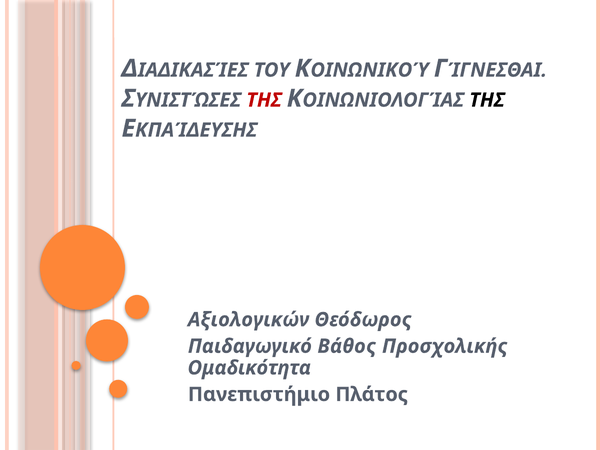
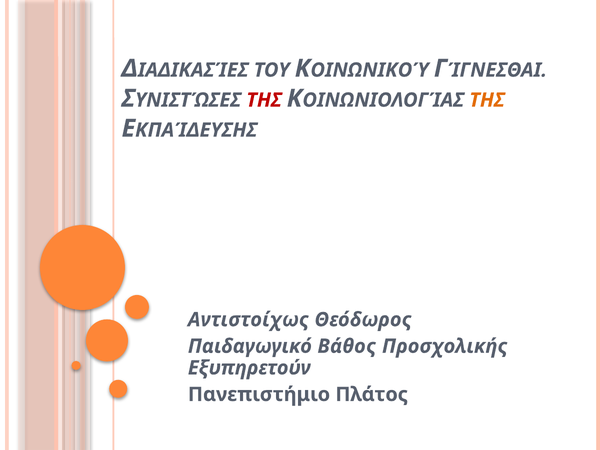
ΤΗΣ colour: black -> orange (487, 100)
Αξιολογικών: Αξιολογικών -> Αντιστοίχως (249, 320)
Ομαδικότητα: Ομαδικότητα -> Εξυπηρετούν (249, 368)
